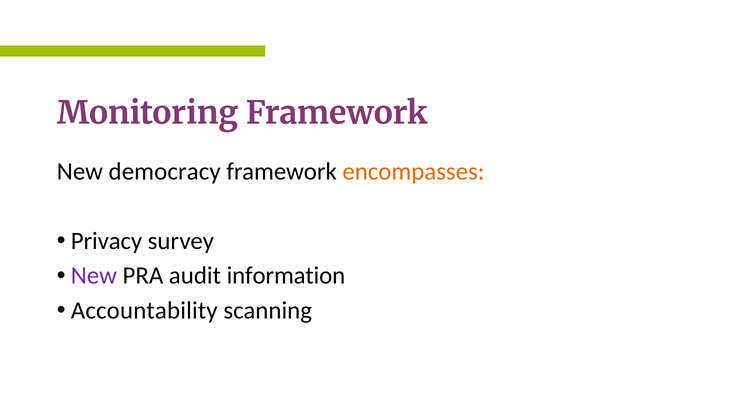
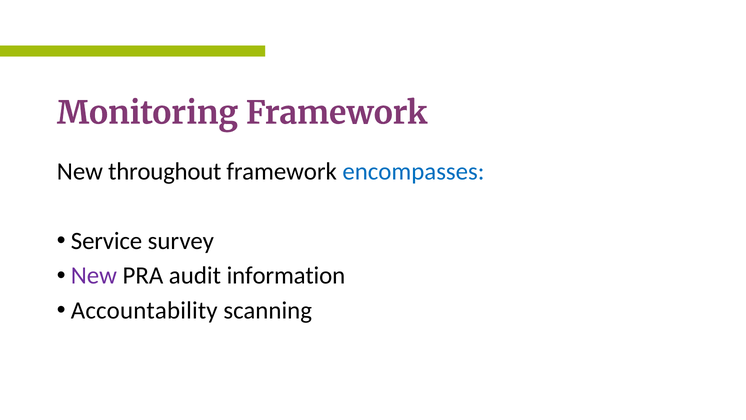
democracy: democracy -> throughout (165, 172)
encompasses colour: orange -> blue (413, 172)
Privacy: Privacy -> Service (107, 241)
